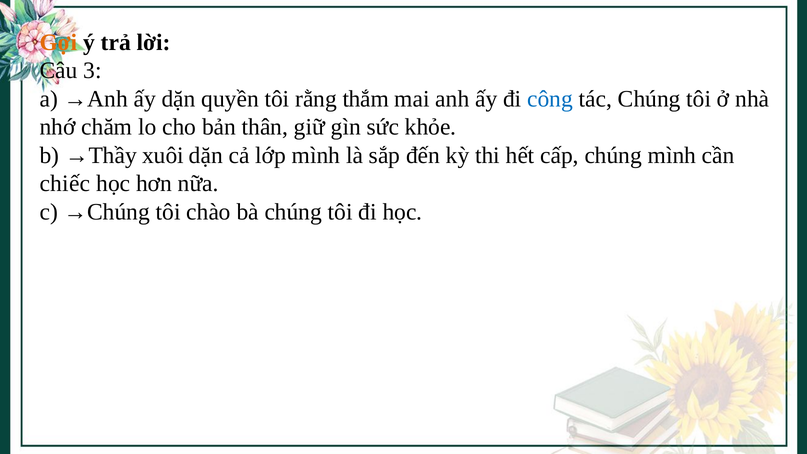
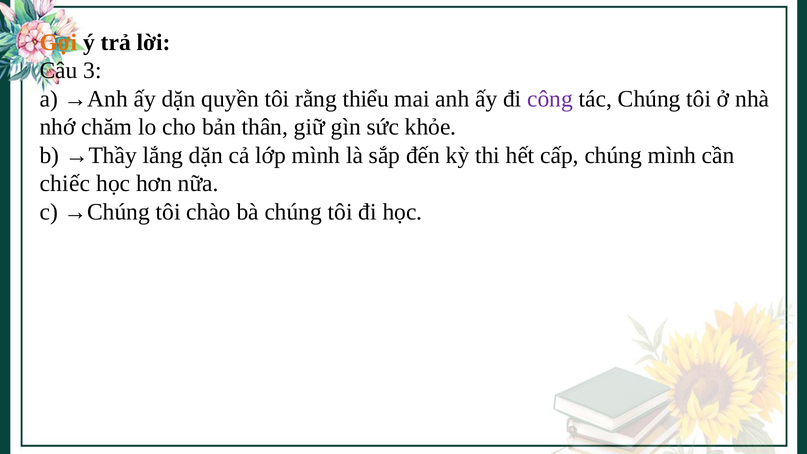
thắm: thắm -> thiểu (366, 99)
công colour: blue -> purple (550, 99)
xuôi: xuôi -> lắng (163, 155)
